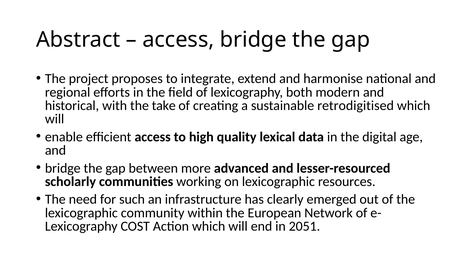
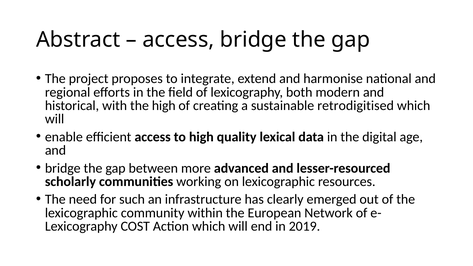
the take: take -> high (164, 106)
2051: 2051 -> 2019 (304, 226)
